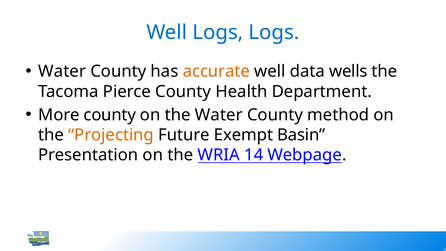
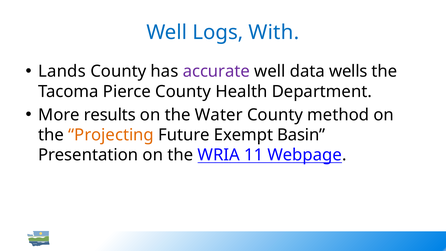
Logs Logs: Logs -> With (274, 32)
Water: Water -> Lands (62, 71)
accurate colour: orange -> purple (216, 71)
More county: county -> results (110, 115)
14: 14 -> 11 (254, 155)
